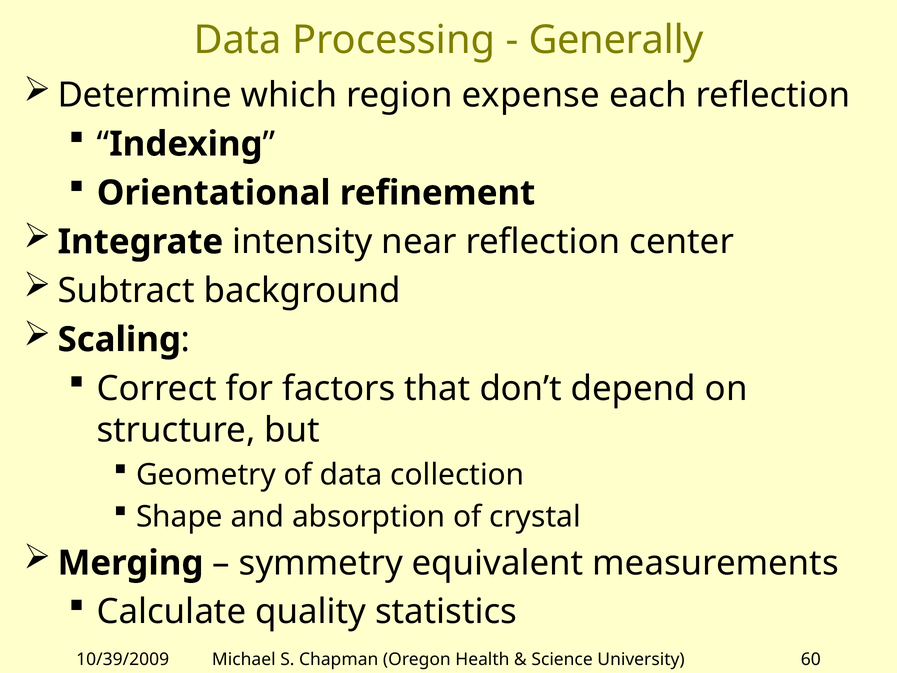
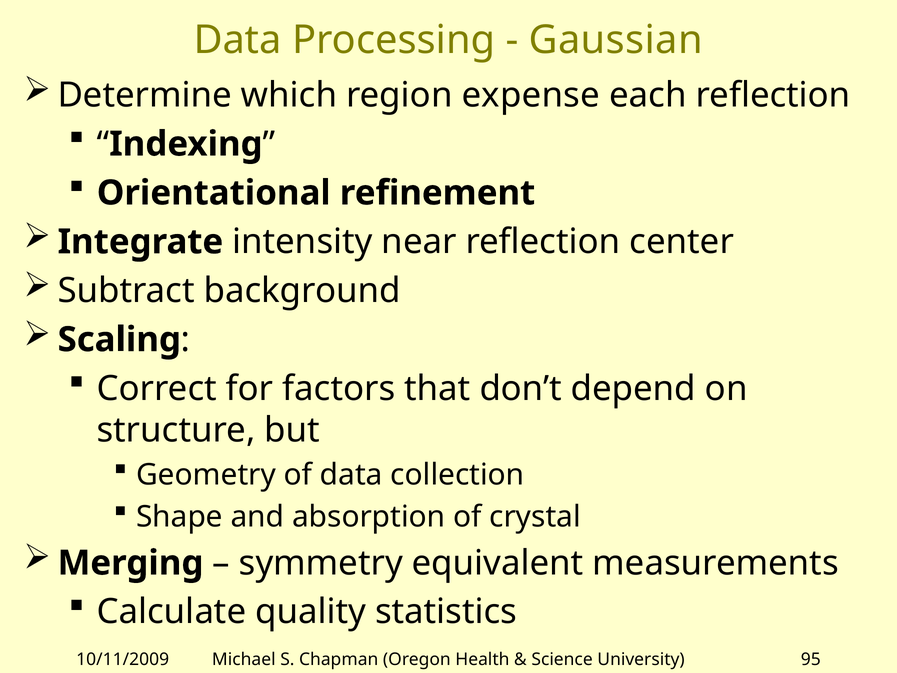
Generally: Generally -> Gaussian (616, 40)
10/39/2009: 10/39/2009 -> 10/11/2009 (123, 659)
60: 60 -> 95 (811, 659)
